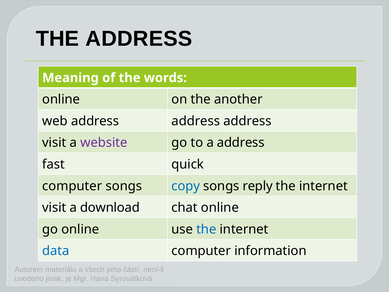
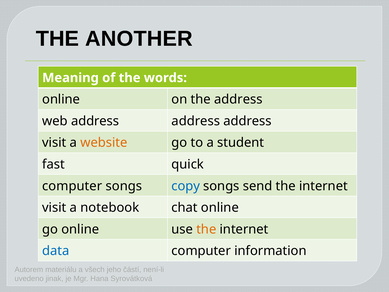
THE ADDRESS: ADDRESS -> ANOTHER (139, 39)
the another: another -> address (238, 99)
website colour: purple -> orange (104, 143)
a address: address -> student (241, 143)
reply: reply -> send (258, 186)
download: download -> notebook (110, 207)
the colour: blue -> orange (206, 229)
